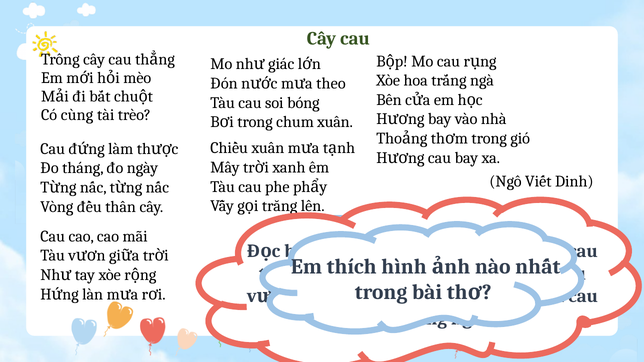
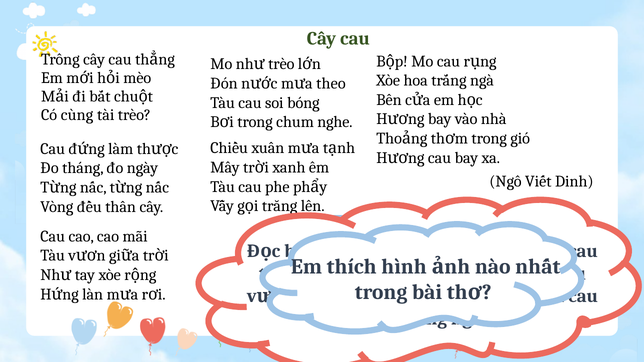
giác: giác -> trèo (281, 64)
chum xuân: xuân -> nghe (335, 122)
